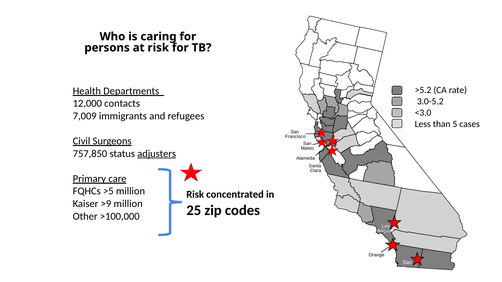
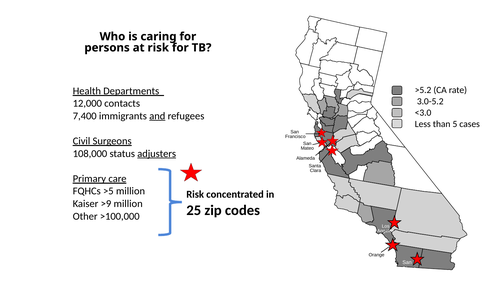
7,009: 7,009 -> 7,400 (85, 116)
and underline: none -> present (157, 116)
757,850: 757,850 -> 108,000 (90, 154)
